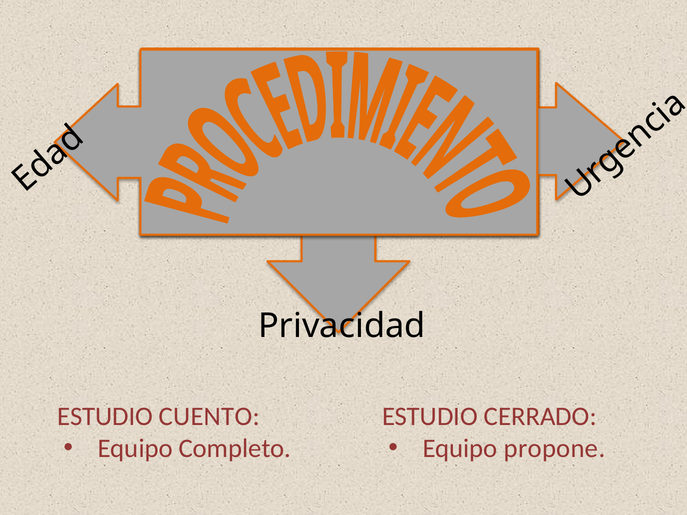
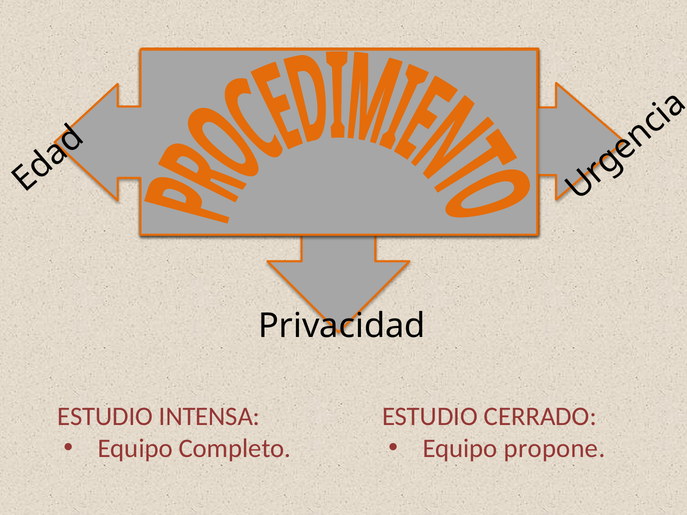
CUENTO: CUENTO -> INTENSA (209, 416)
